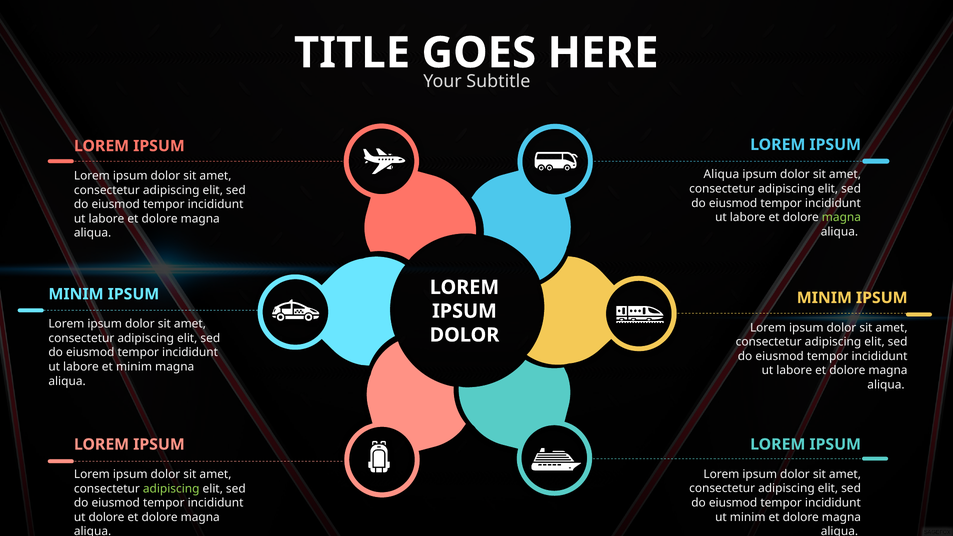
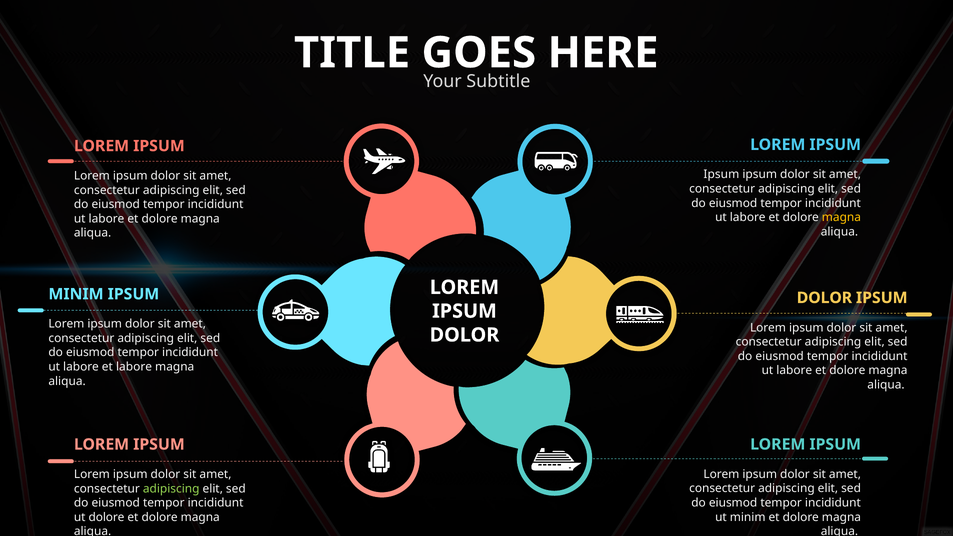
Aliqua: Aliqua -> Ipsum (721, 175)
magna colour: light green -> yellow (841, 217)
MINIM: MINIM -> DOLOR (824, 298)
et minim: minim -> labore (134, 367)
